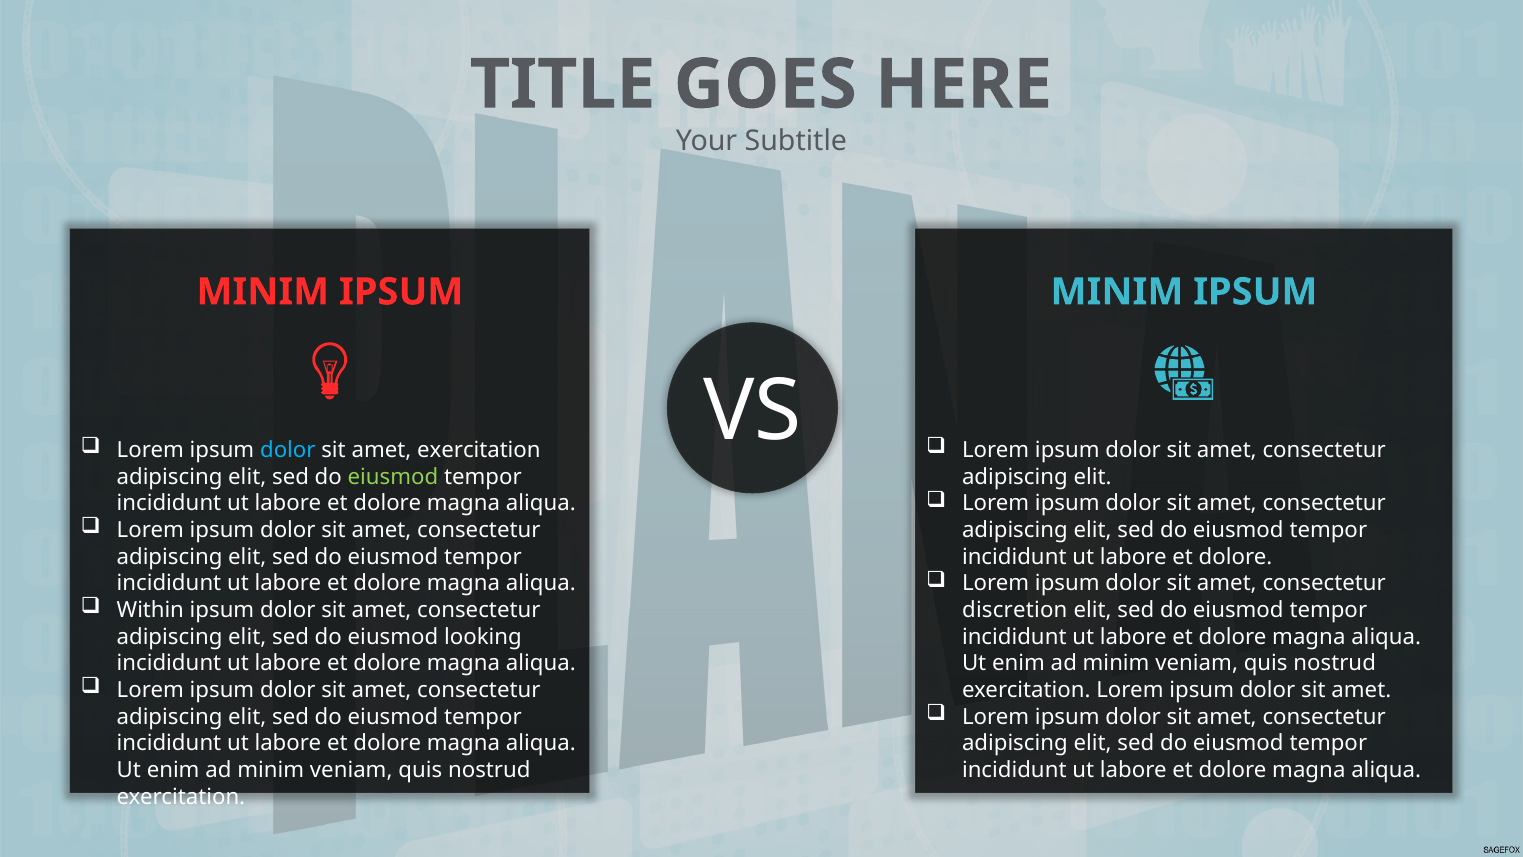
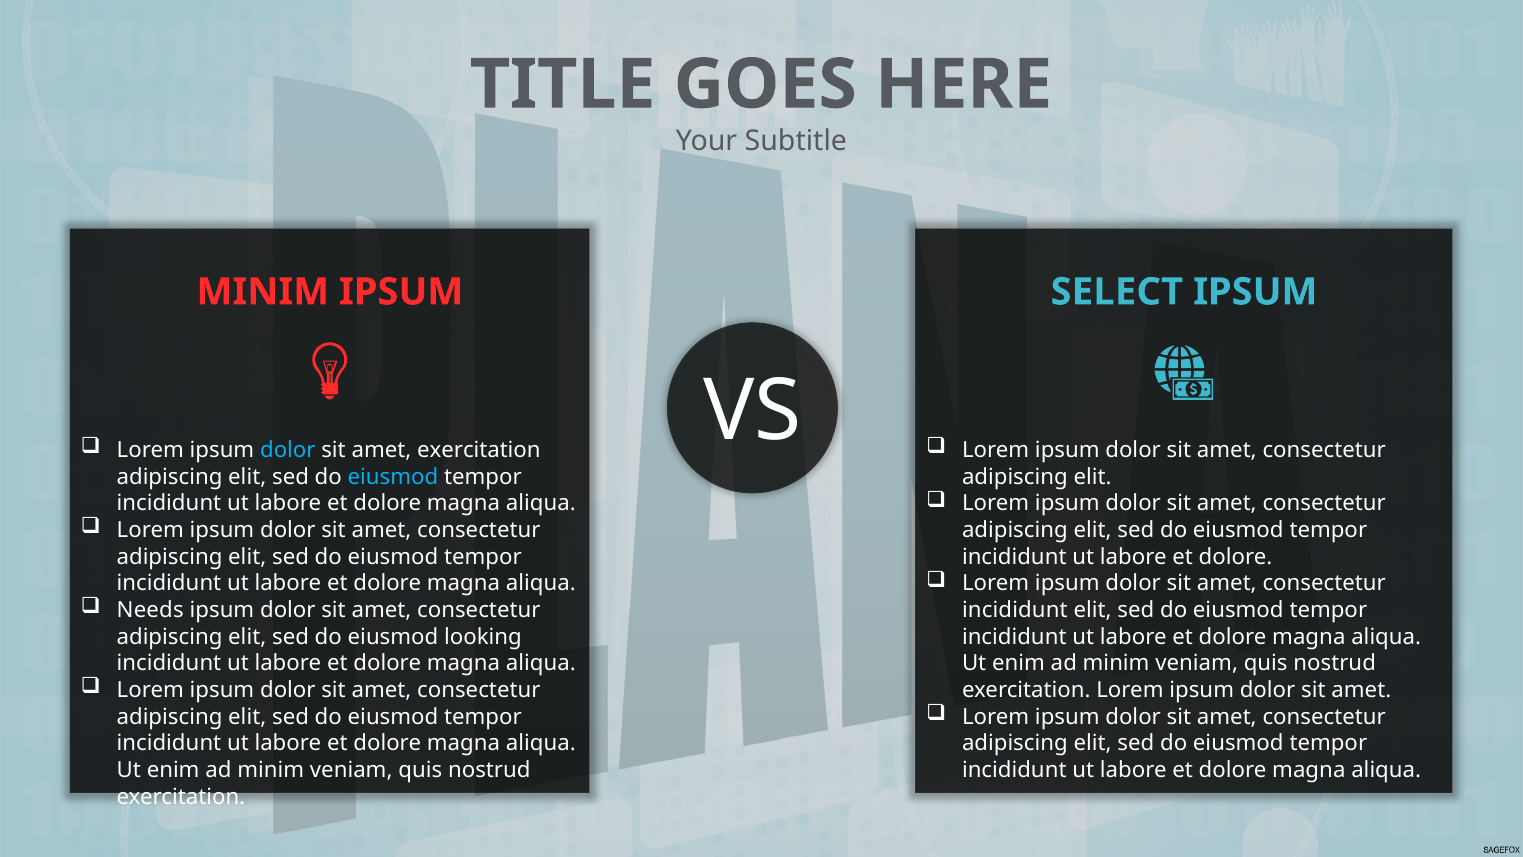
MINIM: MINIM -> SELECT (1117, 292)
eiusmod colour: light green -> light blue (393, 477)
Within: Within -> Needs (150, 610)
discretion: discretion -> incididunt (1015, 610)
